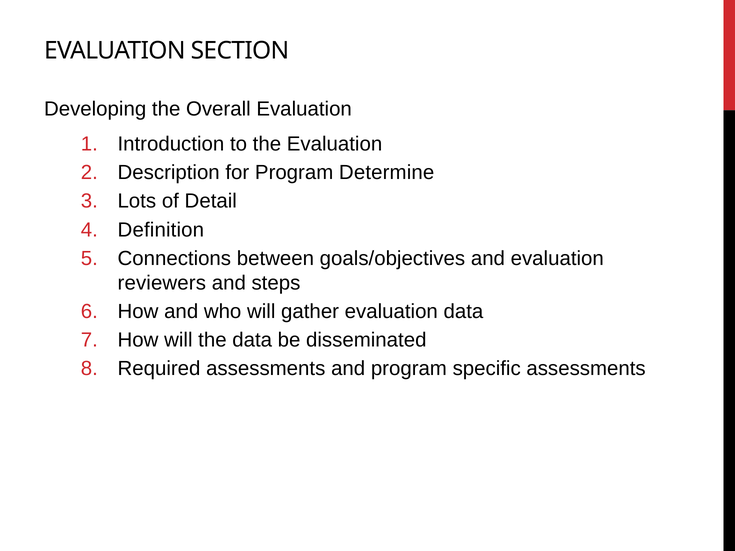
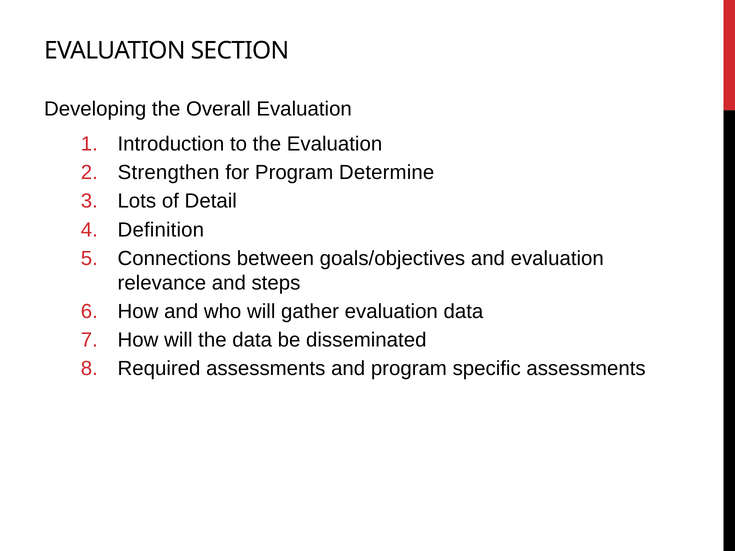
Description: Description -> Strengthen (169, 173)
reviewers: reviewers -> relevance (162, 283)
